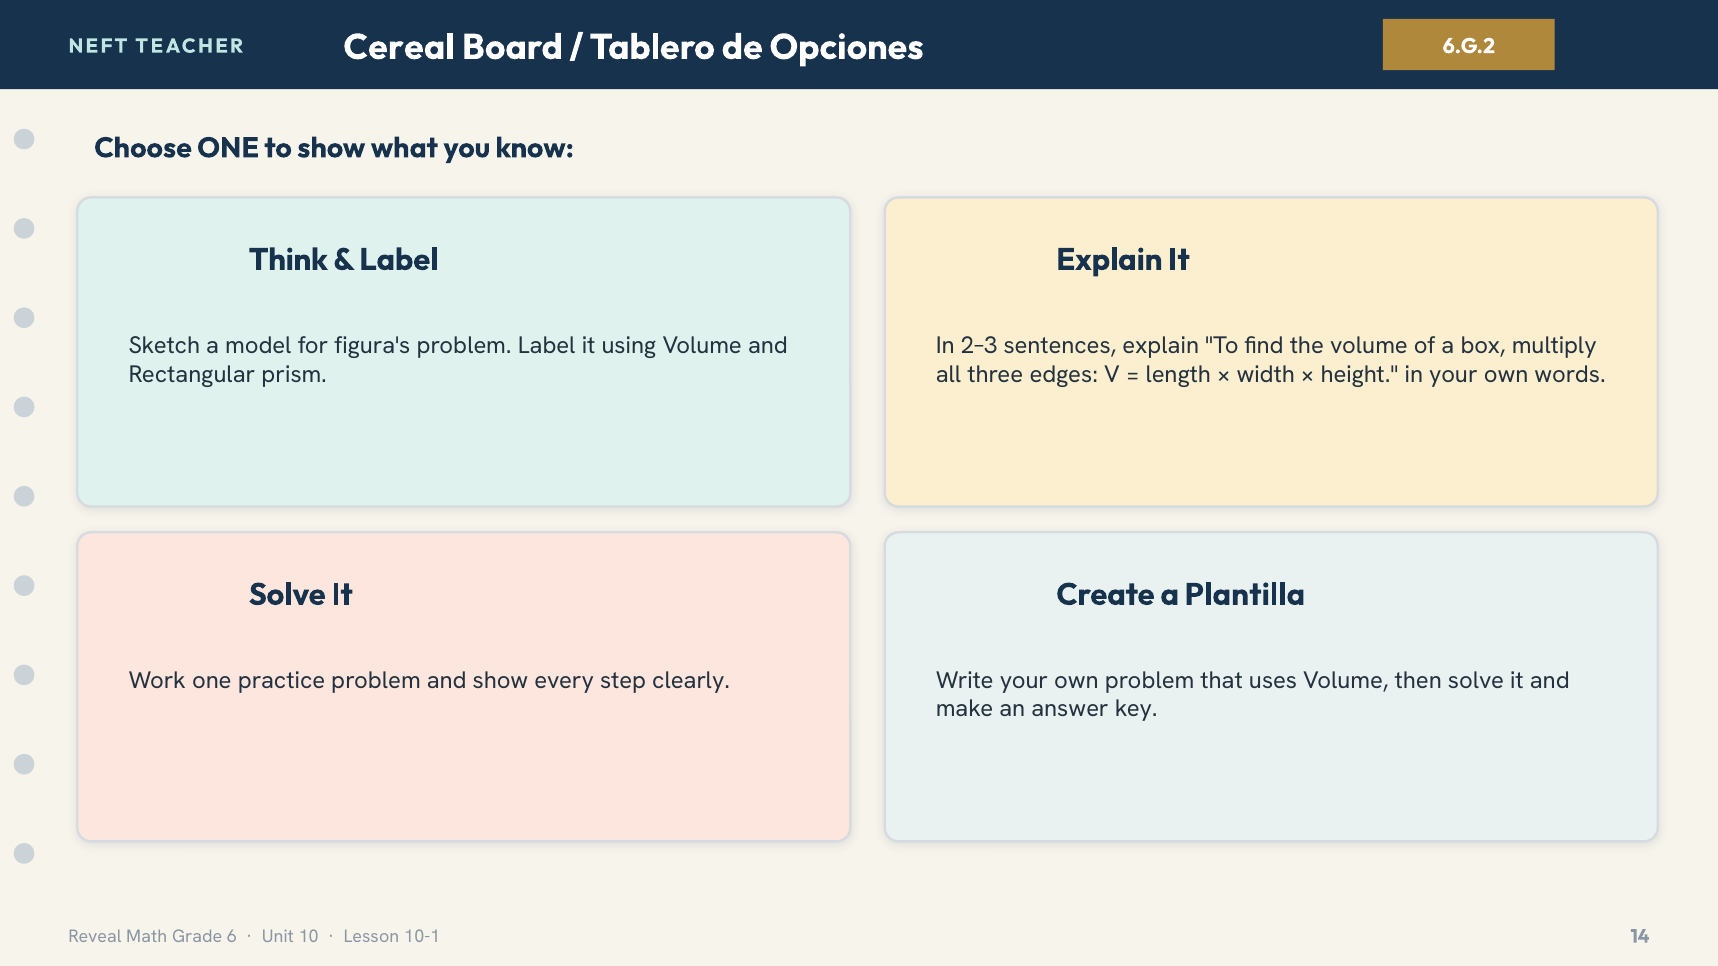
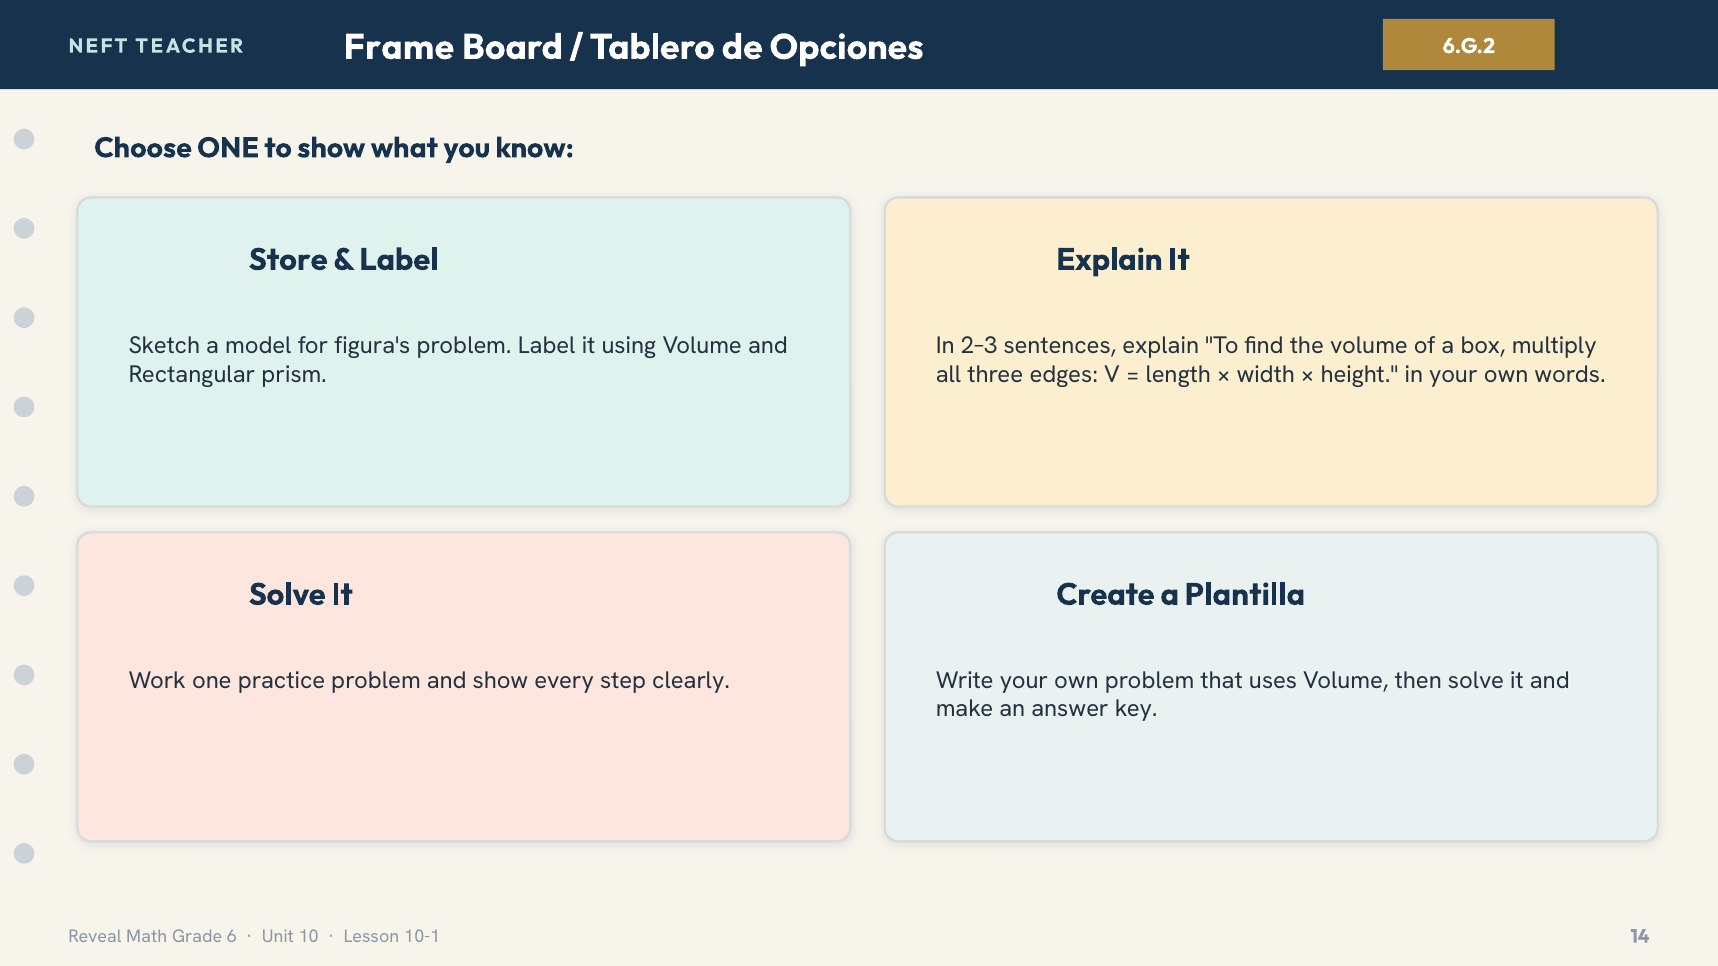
Cereal: Cereal -> Frame (399, 47)
Think: Think -> Store (288, 260)
